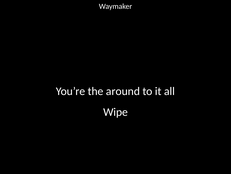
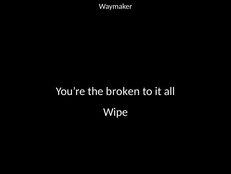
around: around -> broken (123, 91)
